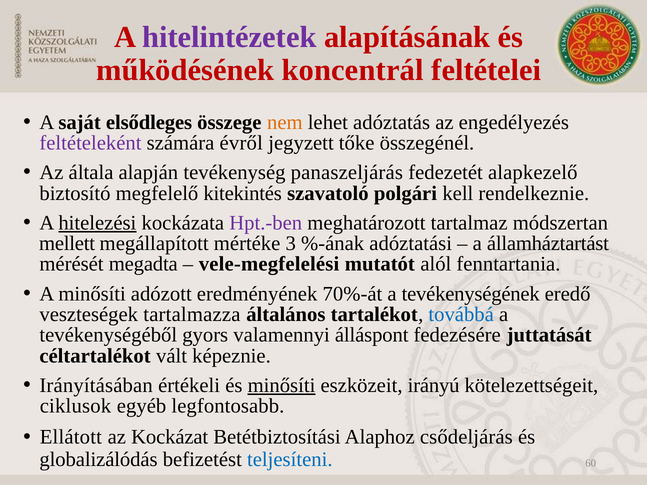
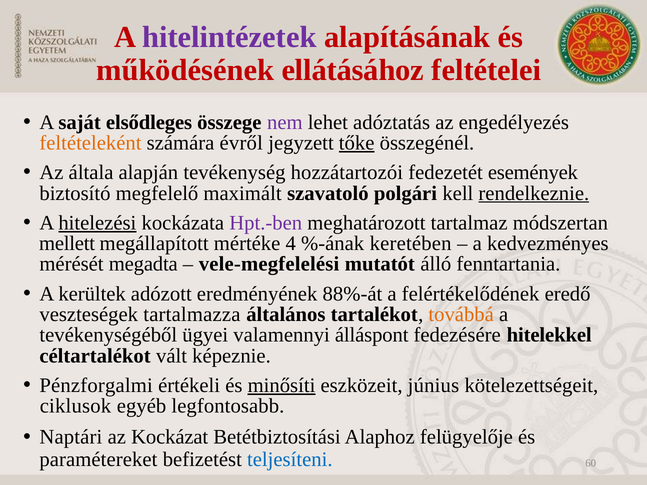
koncentrál: koncentrál -> ellátásához (353, 70)
nem colour: orange -> purple (285, 122)
feltételeként colour: purple -> orange (90, 143)
tőke underline: none -> present (357, 143)
panaszeljárás: panaszeljárás -> hozzátartozói (347, 173)
alapkezelő: alapkezelő -> események (533, 173)
kitekintés: kitekintés -> maximált (243, 193)
rendelkeznie underline: none -> present (534, 193)
3: 3 -> 4 (291, 244)
adóztatási: adóztatási -> keretében (411, 244)
államháztartást: államháztartást -> kedvezményes (548, 244)
alól: alól -> álló (436, 264)
A minősíti: minősíti -> kerültek (92, 294)
70%-át: 70%-át -> 88%-át (352, 294)
tevékenységének: tevékenységének -> felértékelődének (471, 294)
továbbá colour: blue -> orange (461, 315)
gyors: gyors -> ügyei (205, 335)
juttatását: juttatását -> hitelekkel (549, 335)
Irányításában: Irányításában -> Pénzforgalmi (96, 386)
irányú: irányú -> június (433, 386)
Ellátott: Ellátott -> Naptári (71, 437)
csődeljárás: csődeljárás -> felügyelője (466, 437)
globalizálódás: globalizálódás -> paramétereket (98, 460)
